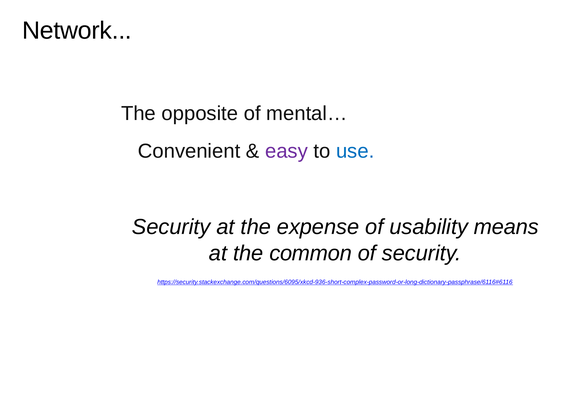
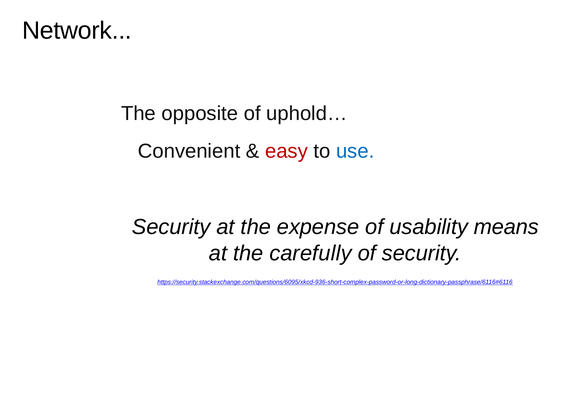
mental…: mental… -> uphold… (307, 114)
easy colour: purple -> red (287, 151)
common: common -> carefully (310, 254)
